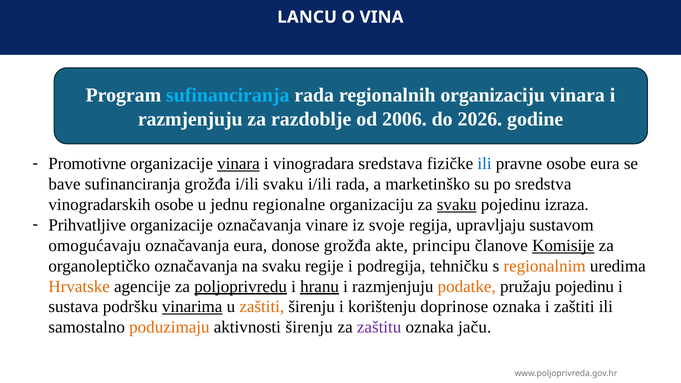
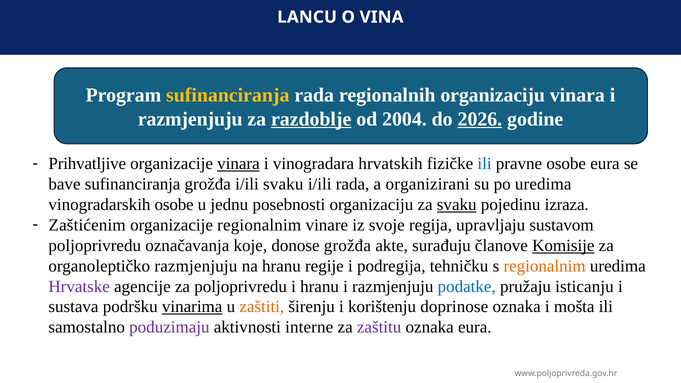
sufinanciranja colour: light blue -> yellow (228, 95)
razdoblje underline: none -> present (311, 119)
2006: 2006 -> 2004 (404, 119)
2026 underline: none -> present (480, 119)
Promotivne: Promotivne -> Prihvatljive (87, 164)
sredstava: sredstava -> hrvatskih (391, 164)
marketinško: marketinško -> organizirani (428, 184)
po sredstva: sredstva -> uredima (543, 184)
regionalne: regionalne -> posebnosti (289, 205)
Prihvatljive: Prihvatljive -> Zaštićenim (87, 225)
organizacije označavanja: označavanja -> regionalnim (259, 225)
omogućavaju: omogućavaju -> poljoprivredu (95, 246)
označavanja eura: eura -> koje (250, 246)
principu: principu -> surađuju (441, 246)
organoleptičko označavanja: označavanja -> razmjenjuju (196, 266)
na svaku: svaku -> hranu (281, 266)
Hrvatske colour: orange -> purple (79, 286)
poljoprivredu underline: present -> none (241, 286)
hranu underline: present -> none (320, 286)
podatke colour: orange -> blue (467, 286)
pružaju pojedinu: pojedinu -> isticanju (584, 286)
i zaštiti: zaštiti -> mošta (574, 307)
poduzimaju colour: orange -> purple (169, 327)
aktivnosti širenju: širenju -> interne (309, 327)
oznaka jaču: jaču -> eura (475, 327)
